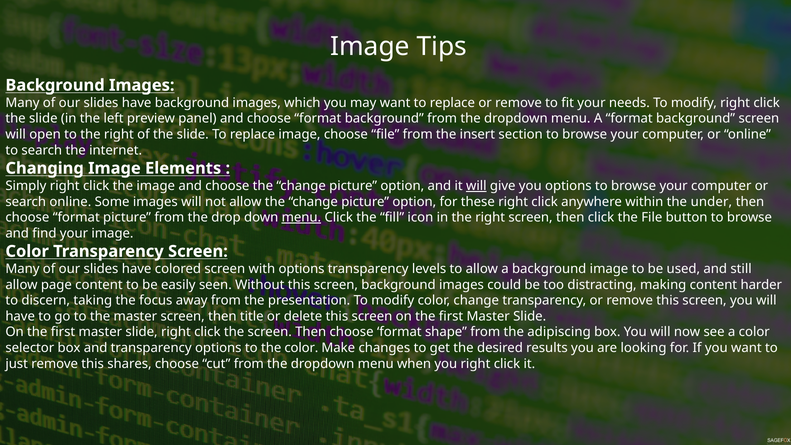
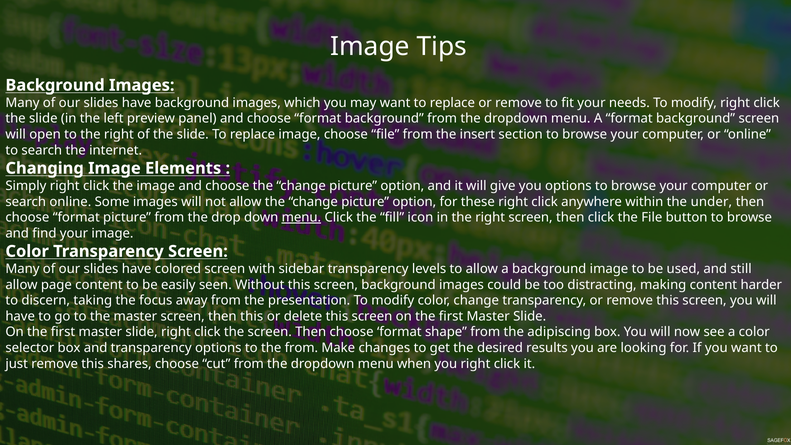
will underline: present -> none (476, 186)
with options: options -> sidebar (301, 269)
then title: title -> this (252, 316)
the color: color -> from (301, 348)
